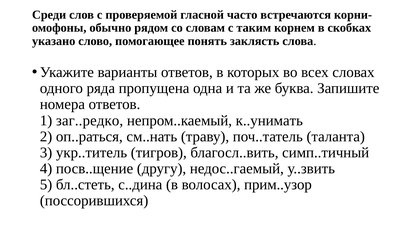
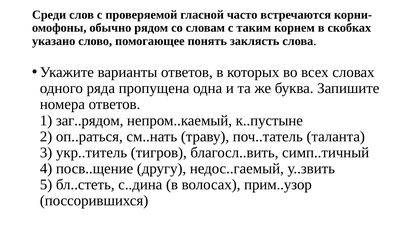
заг..редко: заг..редко -> заг..рядом (90, 121)
к..унимать: к..унимать -> к..пустыне (269, 121)
